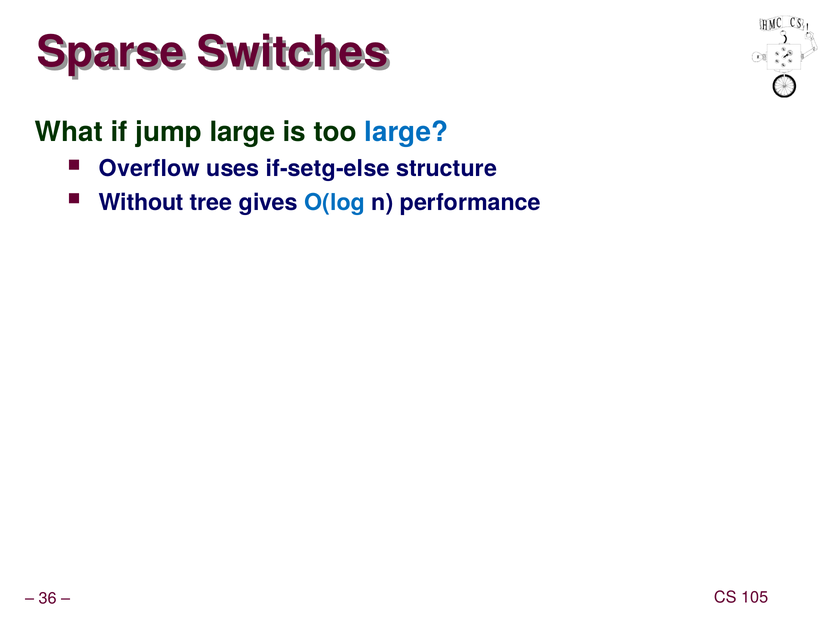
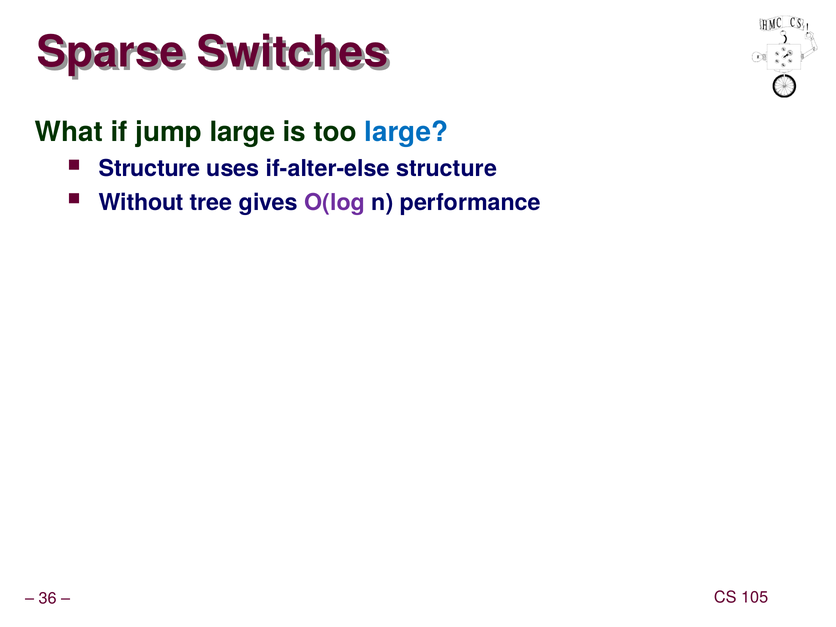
Overflow: Overflow -> Structure (149, 169)
if-setg-else: if-setg-else -> if-alter-else (328, 169)
O(log colour: blue -> purple (335, 202)
